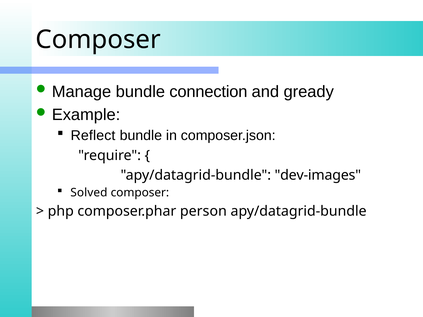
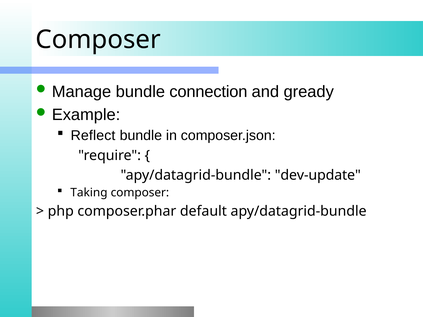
dev-images: dev-images -> dev-update (318, 175)
Solved: Solved -> Taking (89, 193)
person: person -> default (203, 211)
